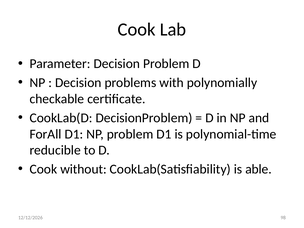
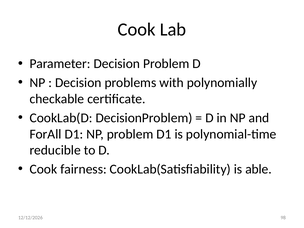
without: without -> fairness (83, 169)
